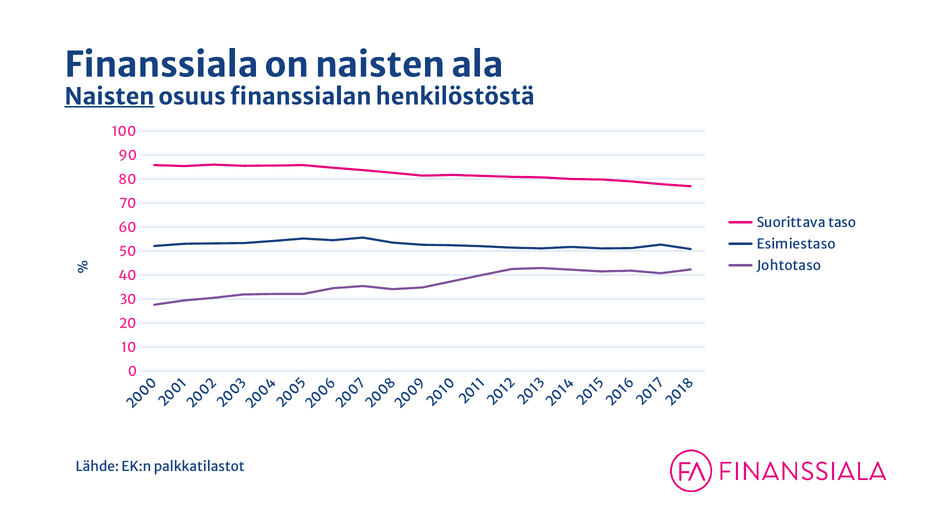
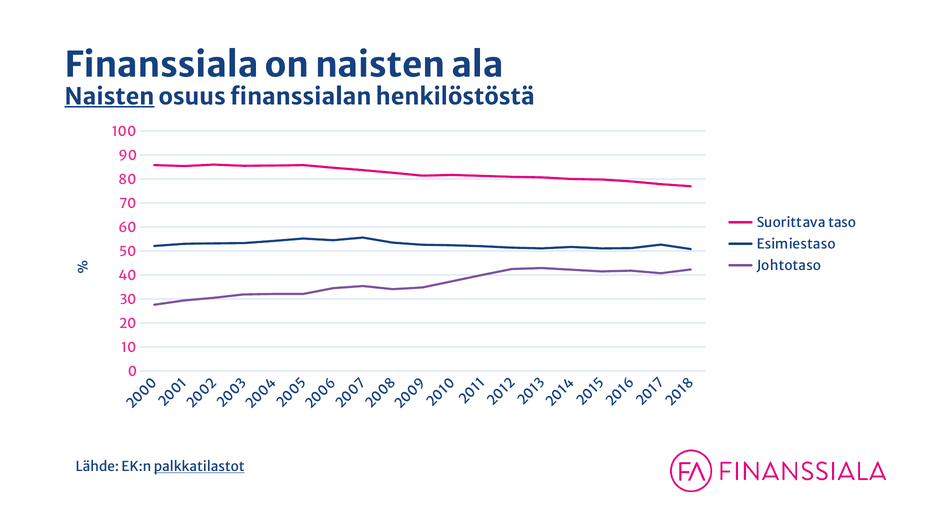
palkkatilastot underline: none -> present (199, 467)
